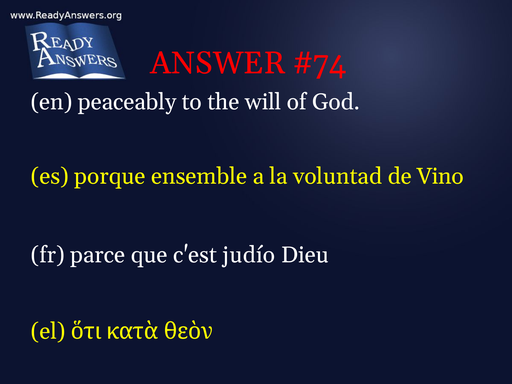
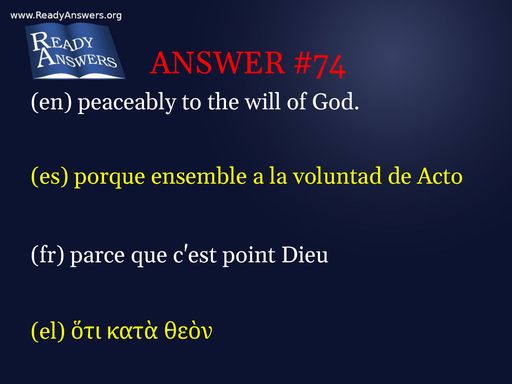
Vino: Vino -> Acto (440, 176)
judío: judío -> point (249, 255)
